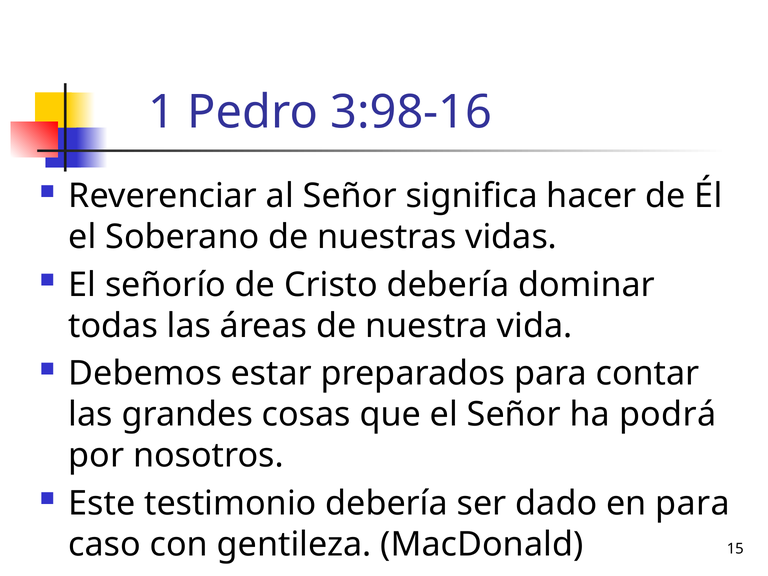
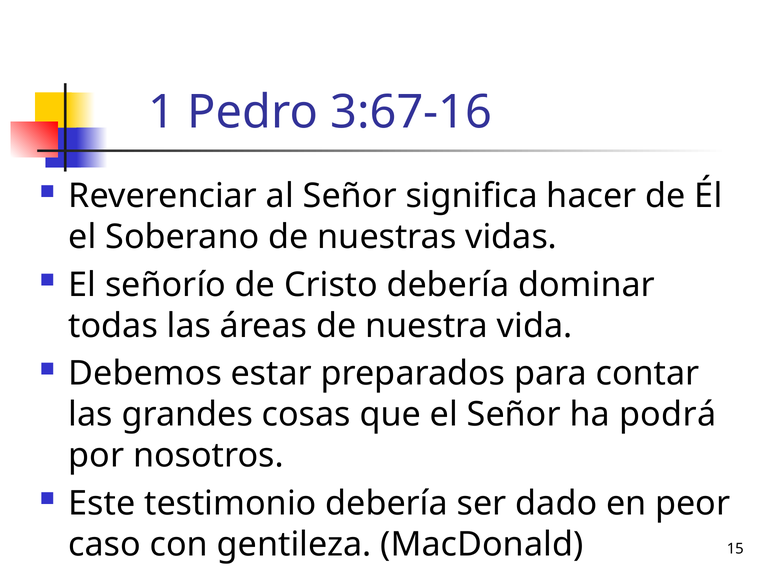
3:98-16: 3:98-16 -> 3:67-16 (411, 112)
en para: para -> peor (693, 503)
